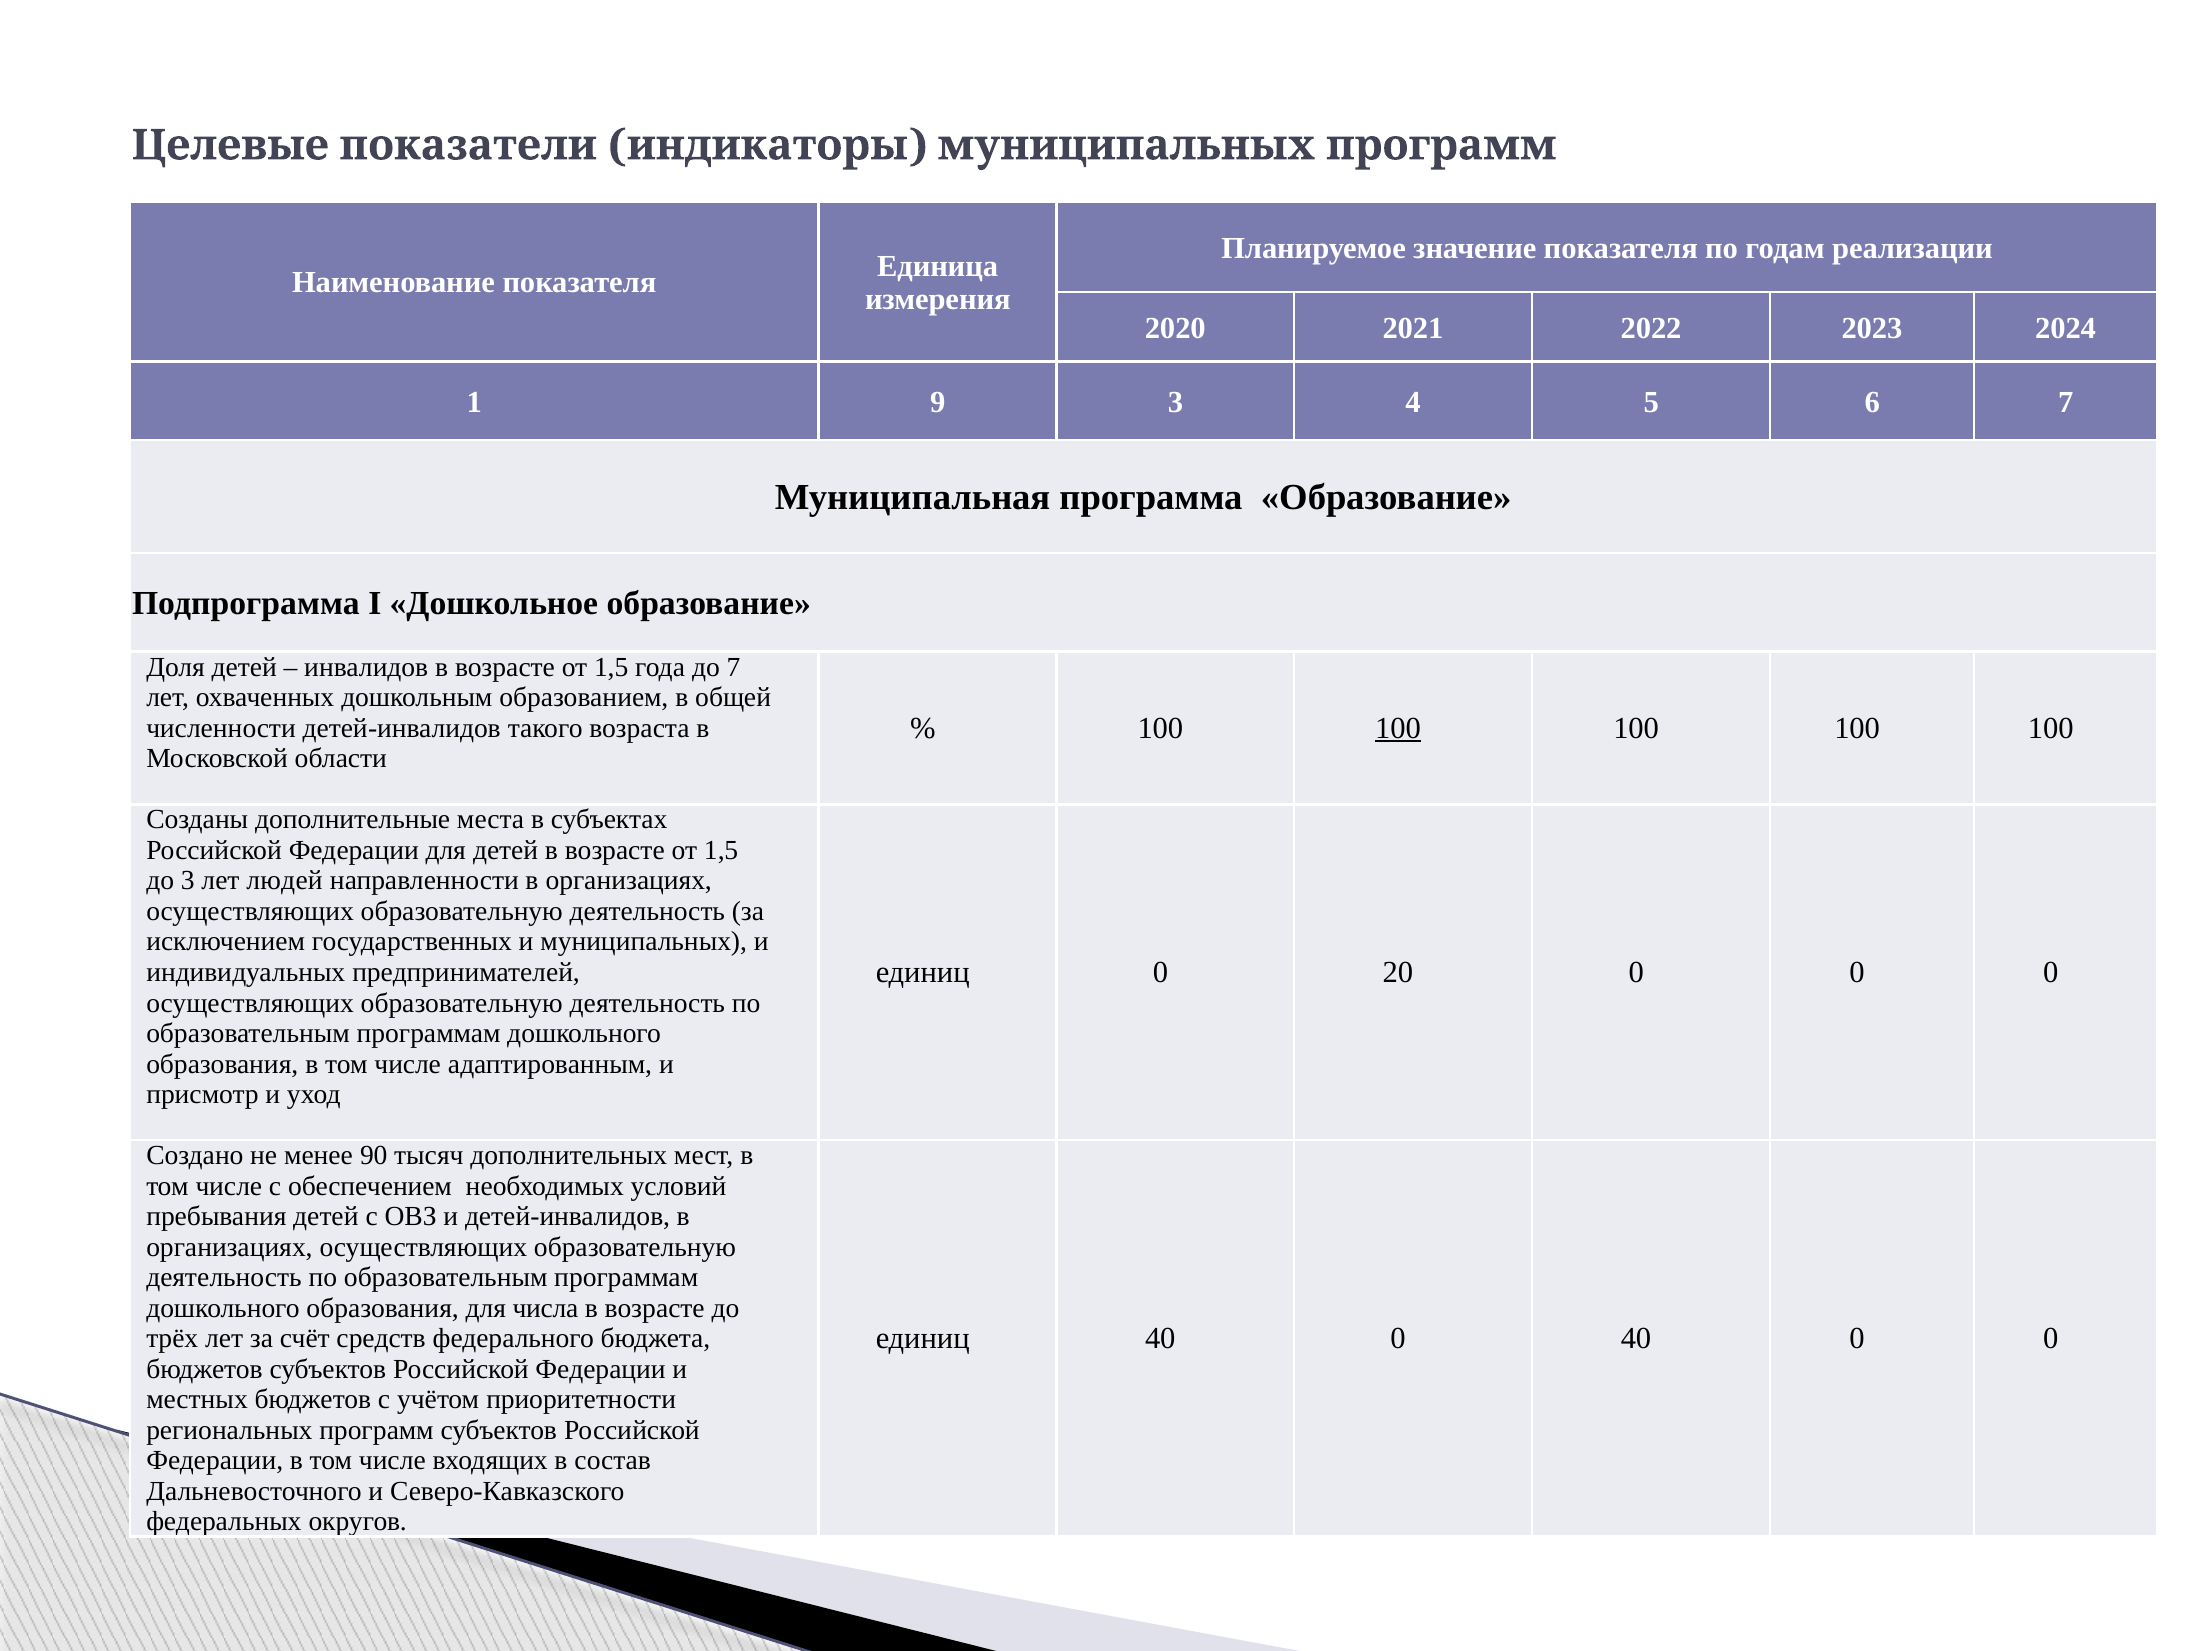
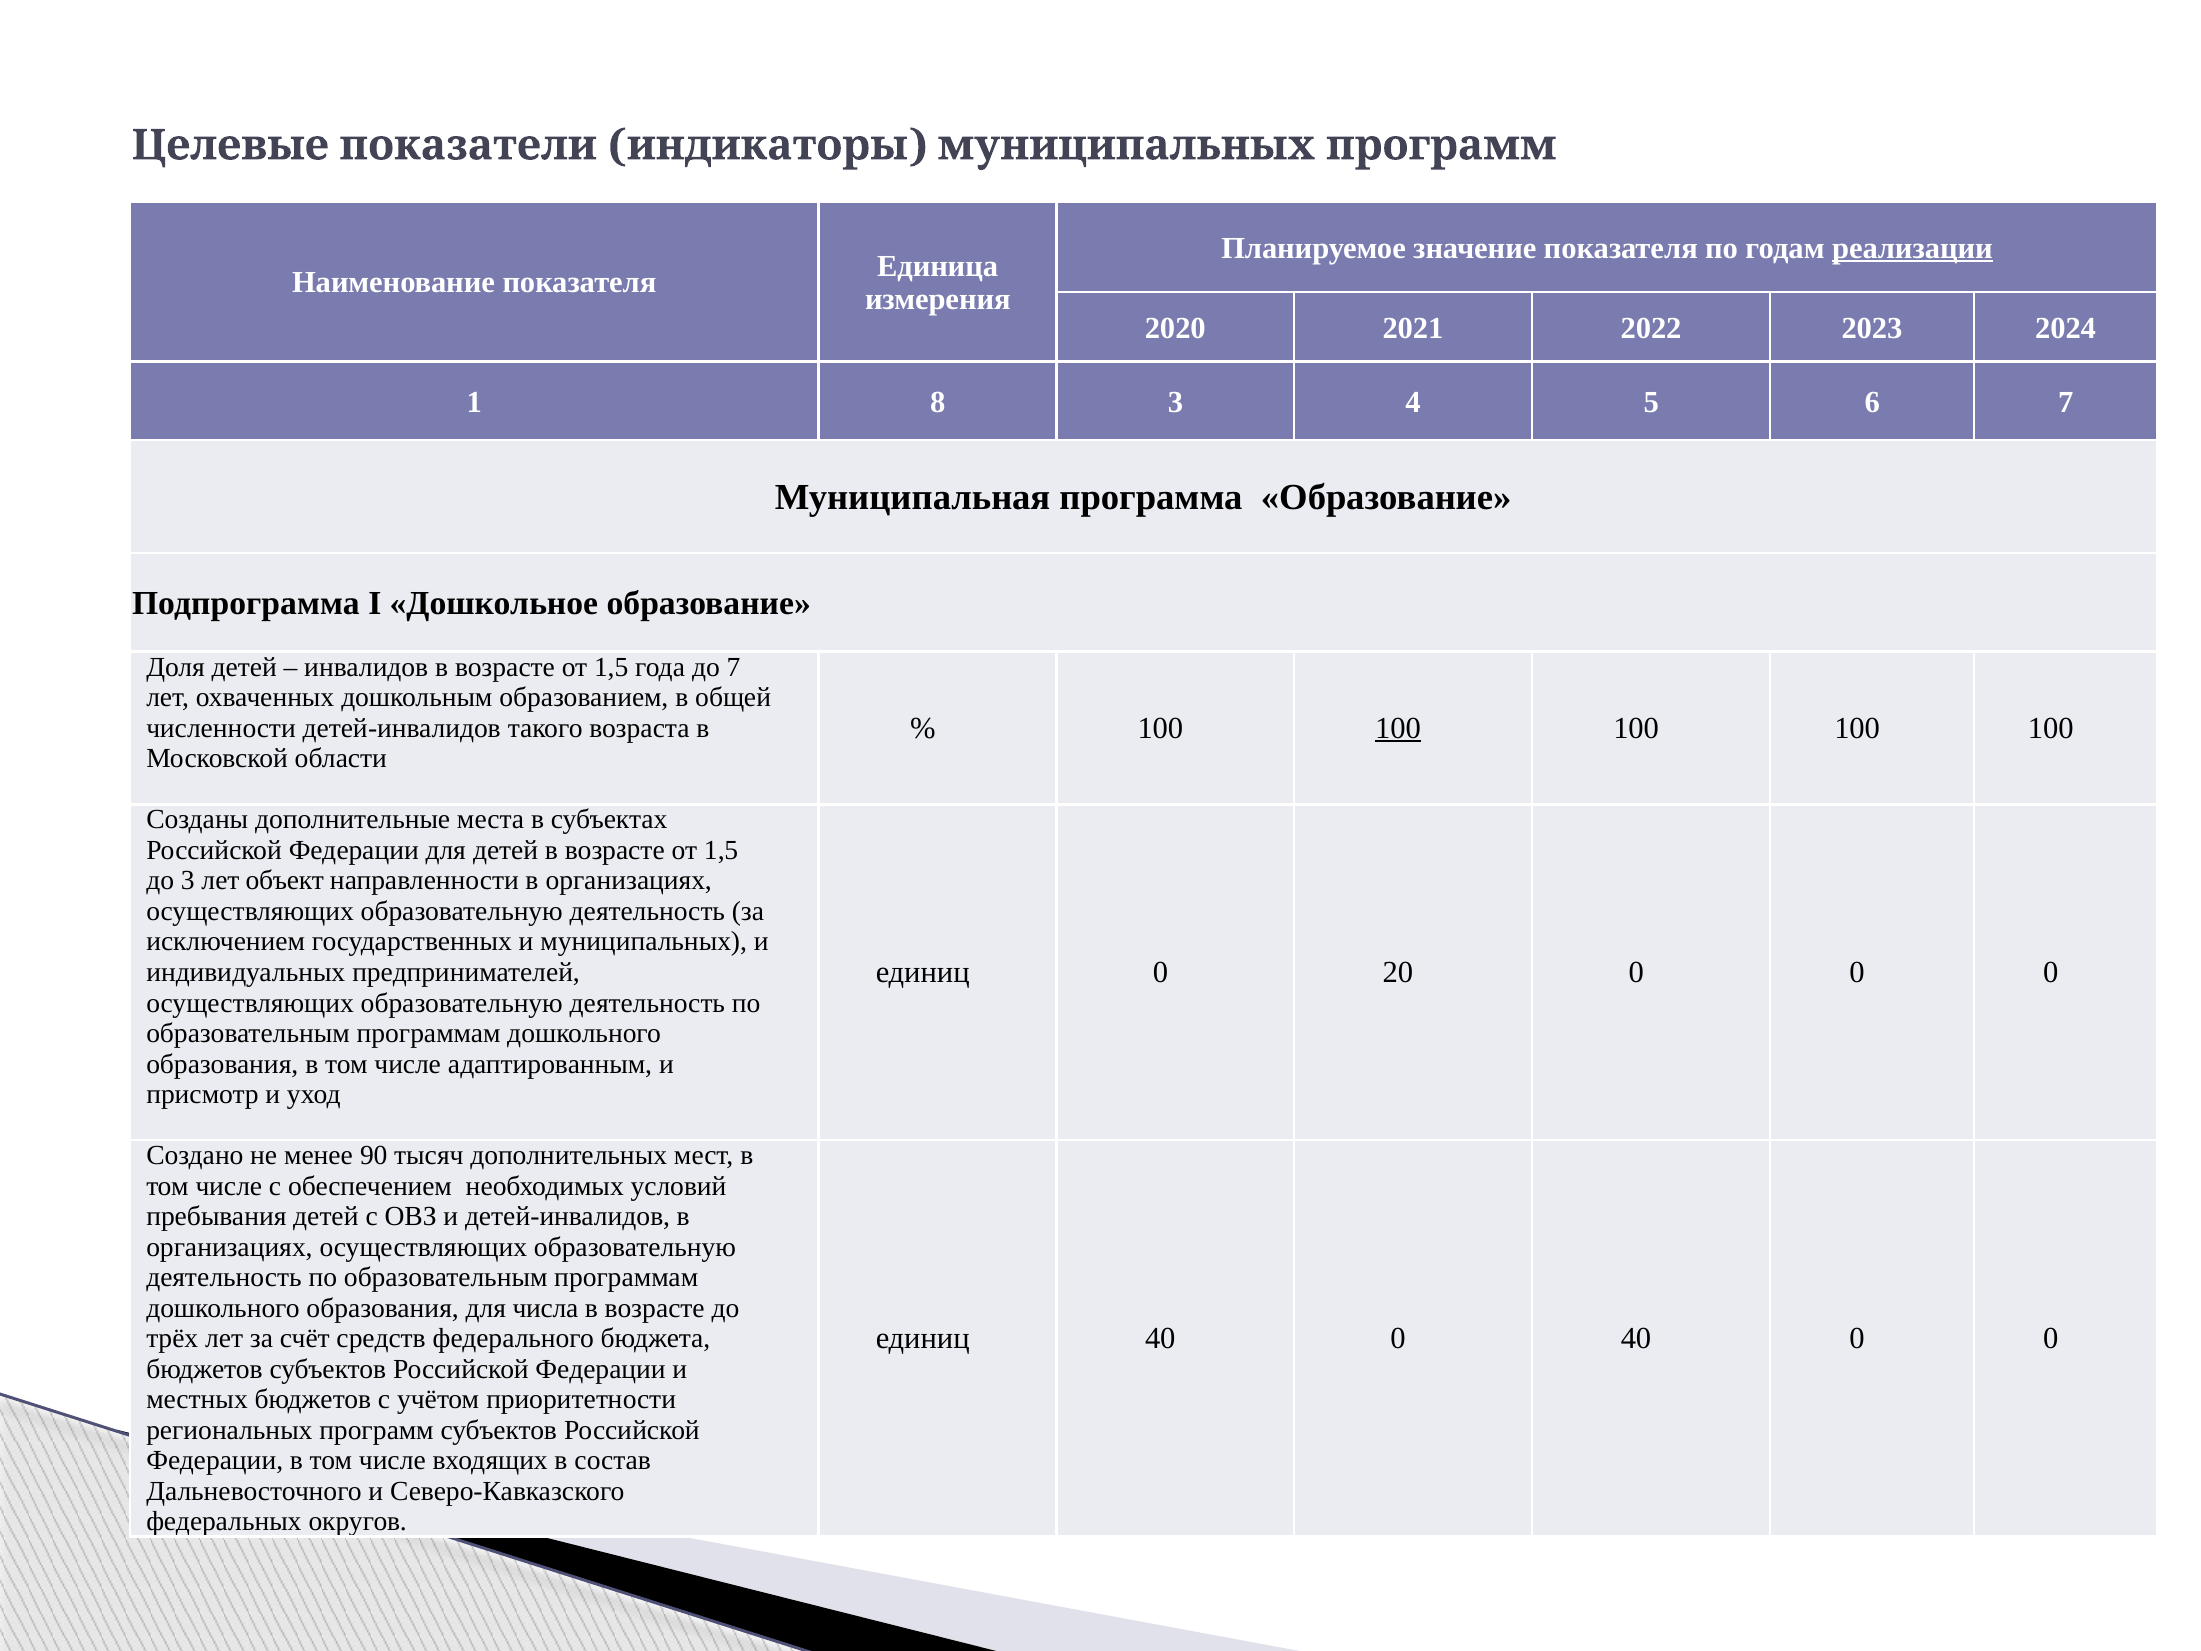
реализации underline: none -> present (1912, 248)
9: 9 -> 8 (938, 402)
людей: людей -> объект (285, 881)
